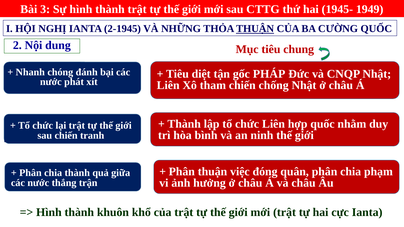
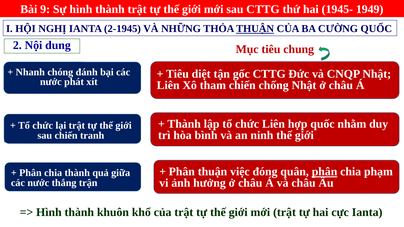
3: 3 -> 9 (45, 9)
gốc PHÁP: PHÁP -> CTTG (269, 74)
phân underline: none -> present (325, 172)
